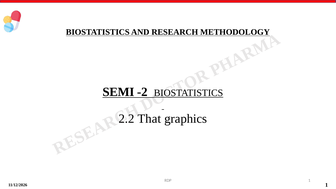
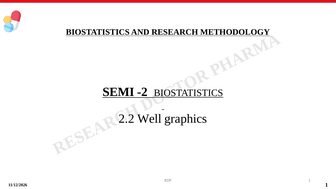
That: That -> Well (149, 119)
